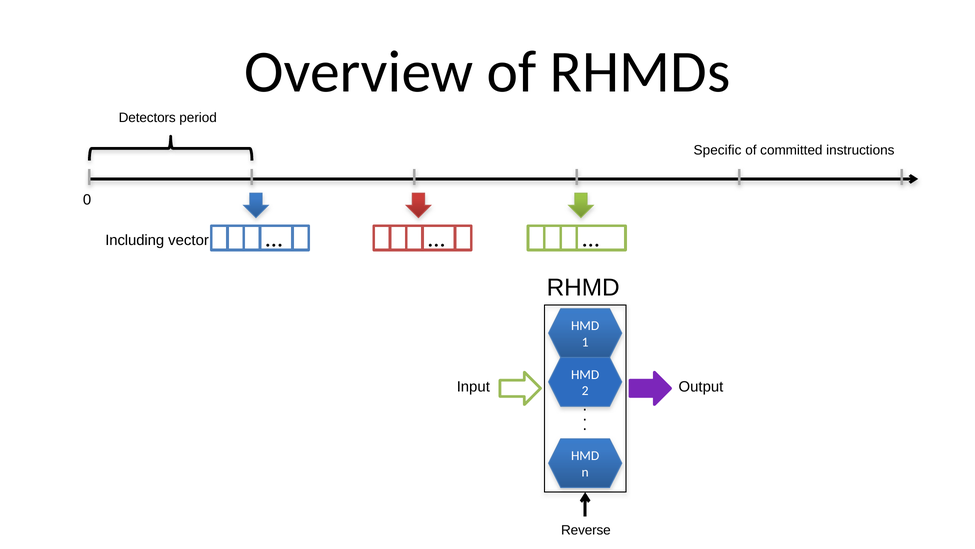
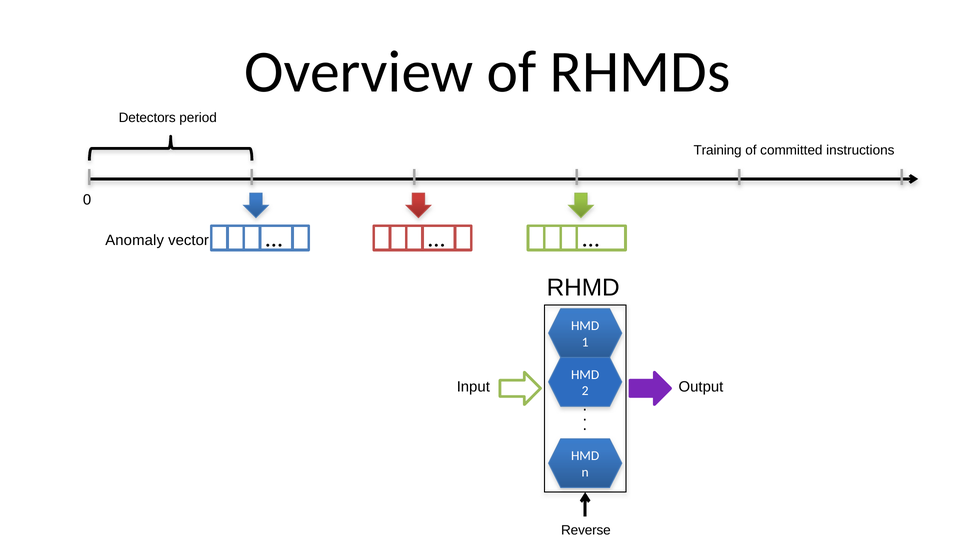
Specific: Specific -> Training (718, 150)
Including: Including -> Anomaly (135, 240)
